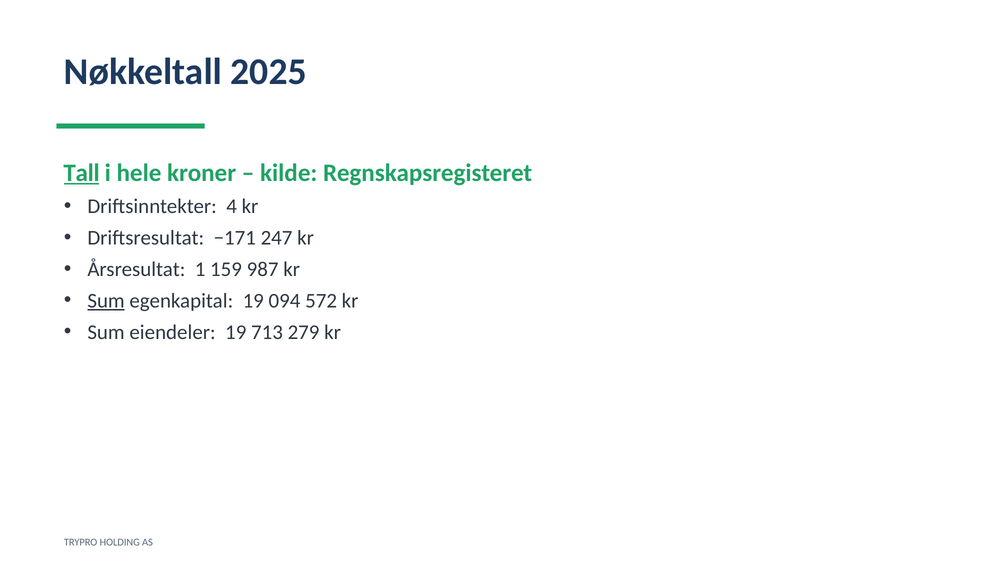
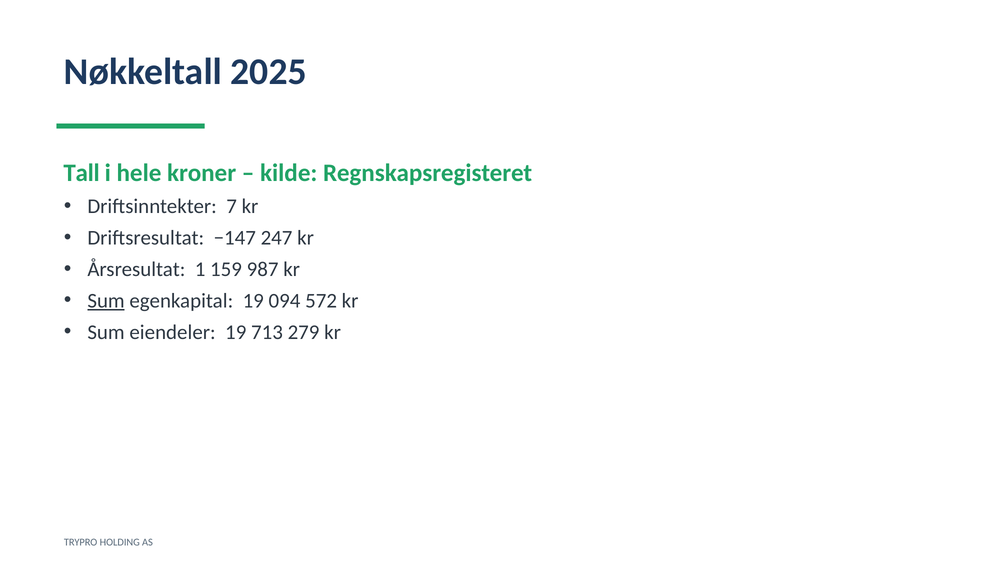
Tall underline: present -> none (82, 173)
4: 4 -> 7 (232, 206)
−171: −171 -> −147 (235, 238)
